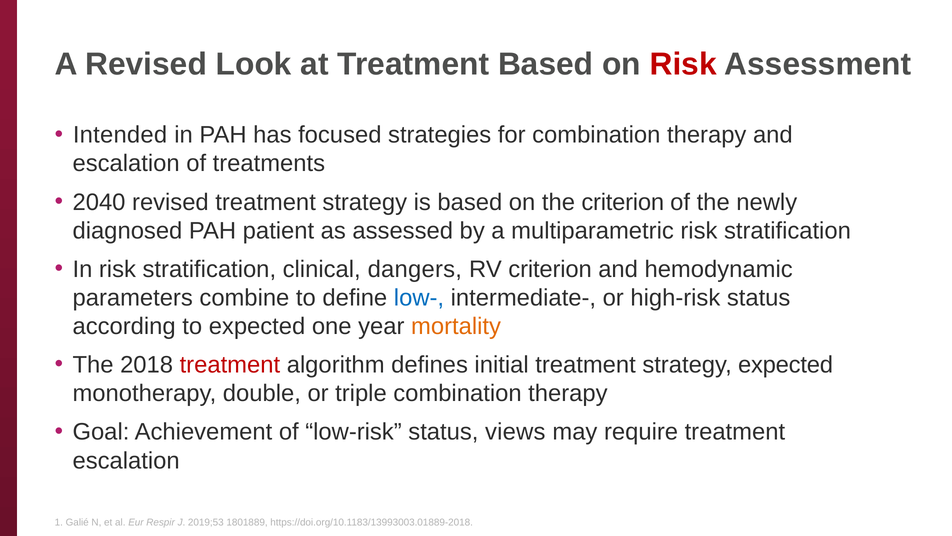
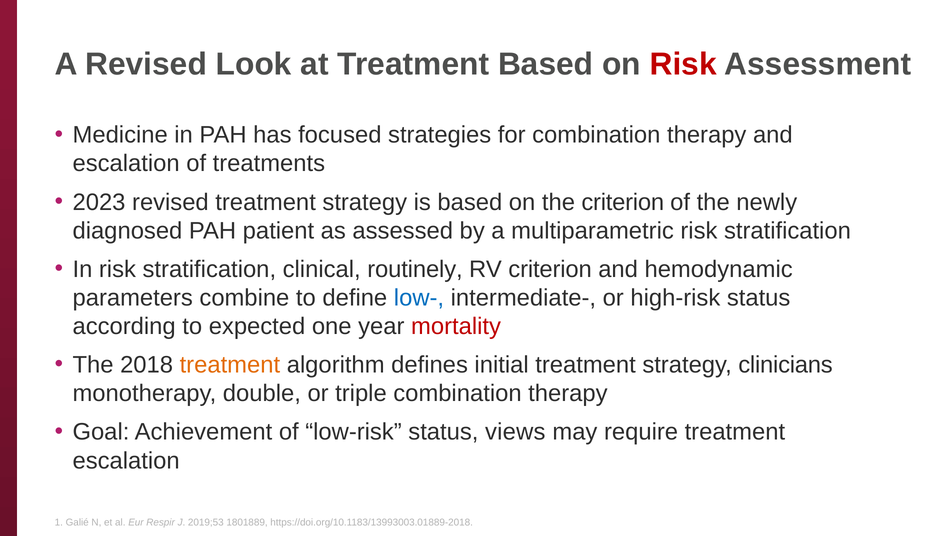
Intended: Intended -> Medicine (120, 135)
2040: 2040 -> 2023 (99, 202)
dangers: dangers -> routinely (415, 269)
mortality colour: orange -> red (456, 326)
treatment colour: red -> orange (230, 365)
strategy expected: expected -> clinicians (786, 365)
